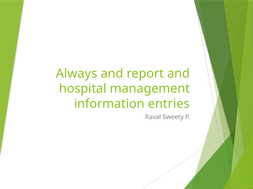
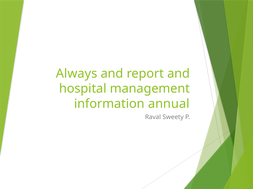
entries: entries -> annual (169, 104)
